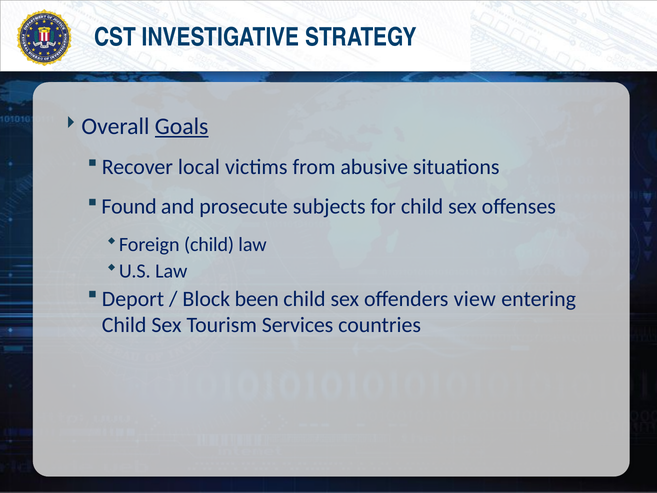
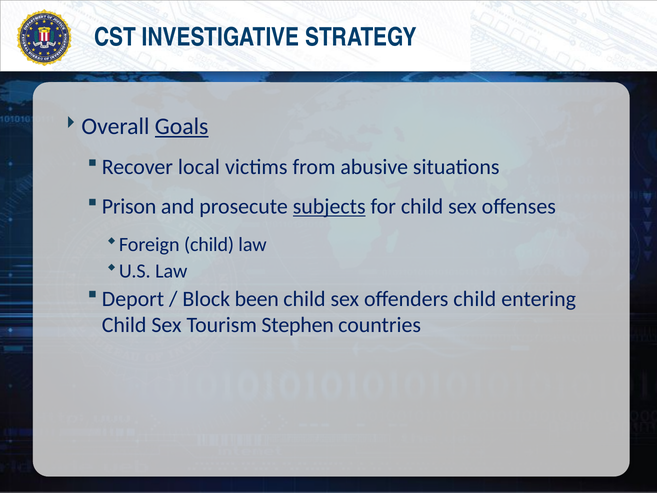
Found: Found -> Prison (129, 206)
subjects underline: none -> present (329, 206)
offenders view: view -> child (475, 299)
Services: Services -> Stephen (298, 325)
